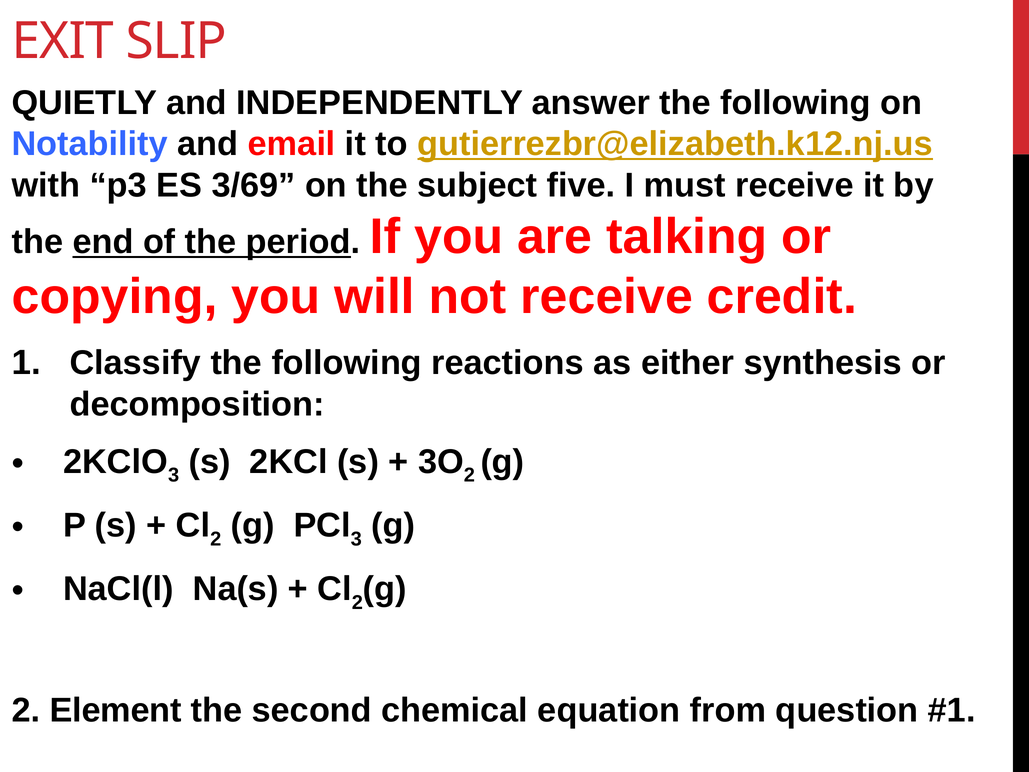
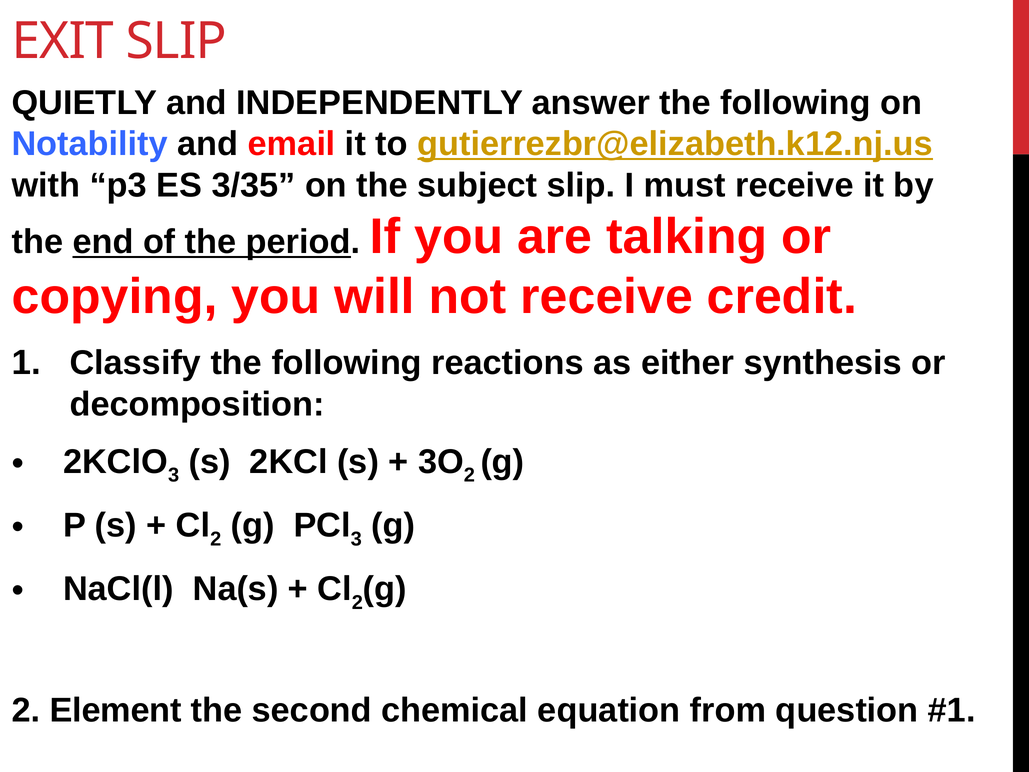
3/69: 3/69 -> 3/35 (254, 185)
subject five: five -> slip (581, 185)
